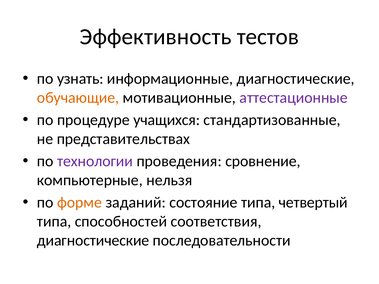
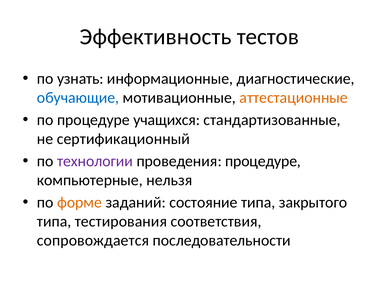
обучающие colour: orange -> blue (78, 98)
аттестационные colour: purple -> orange (294, 98)
представительствах: представительствах -> сертификационный (123, 139)
проведения сровнение: сровнение -> процедуре (263, 161)
четвертый: четвертый -> закрытого (313, 203)
способностей: способностей -> тестирования (121, 222)
диагностические: диагностические -> сопровождается (93, 241)
